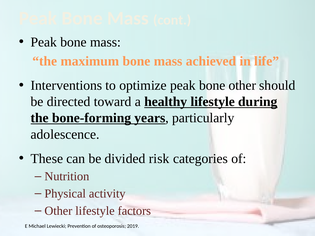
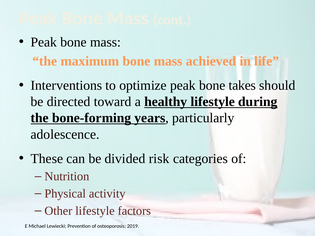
bone other: other -> takes (242, 86)
